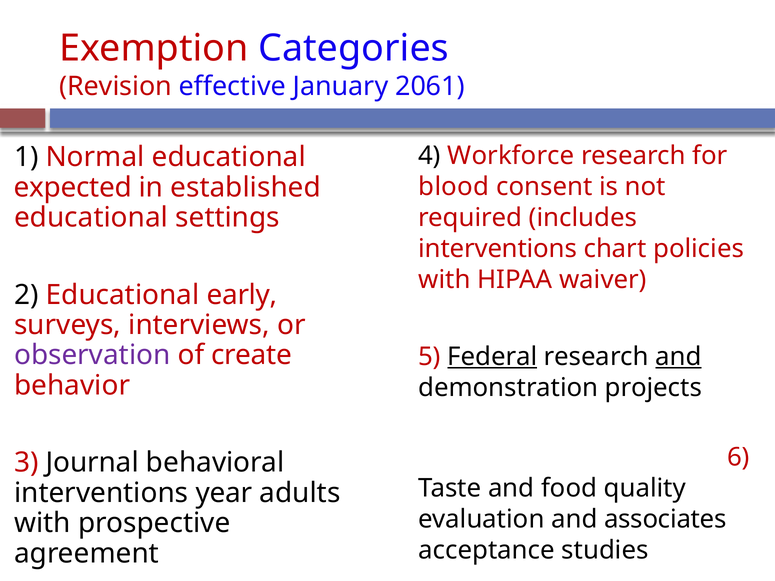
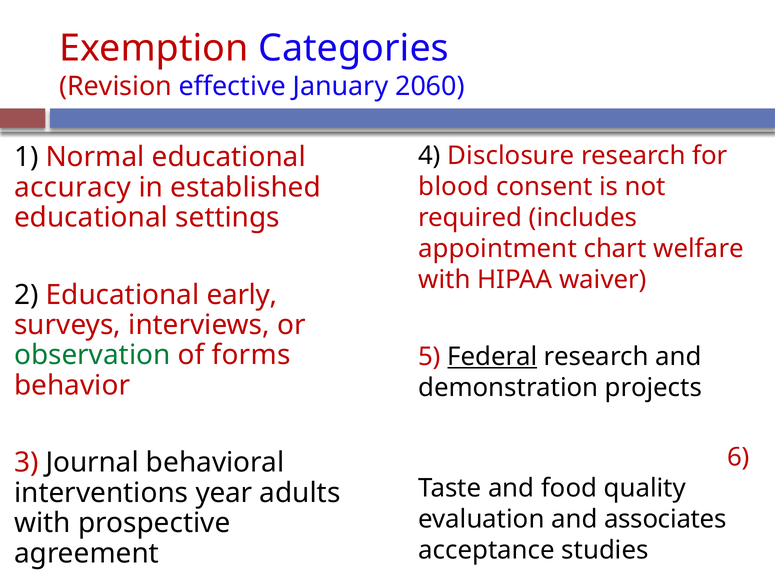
2061: 2061 -> 2060 (430, 86)
Workforce: Workforce -> Disclosure (511, 156)
expected: expected -> accuracy (73, 187)
interventions: interventions -> appointment (498, 249)
policies: policies -> welfare (699, 249)
observation colour: purple -> green (92, 355)
create: create -> forms (251, 355)
and underline: present -> none (678, 357)
